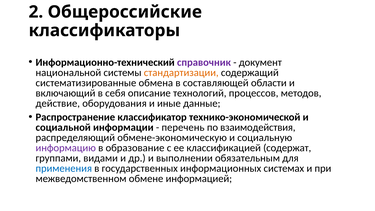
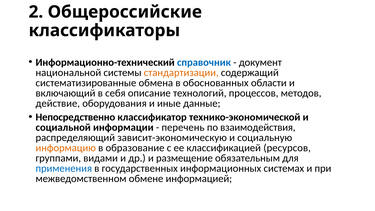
справочник colour: purple -> blue (204, 62)
составляющей: составляющей -> обоснованных (216, 83)
Распространение: Распространение -> Непосредственно (75, 117)
обмене-экономическую: обмене-экономическую -> зависит-экономическую (172, 138)
информацию colour: purple -> orange (66, 148)
содержат: содержат -> ресурсов (287, 148)
выполнении: выполнении -> размещение (184, 158)
